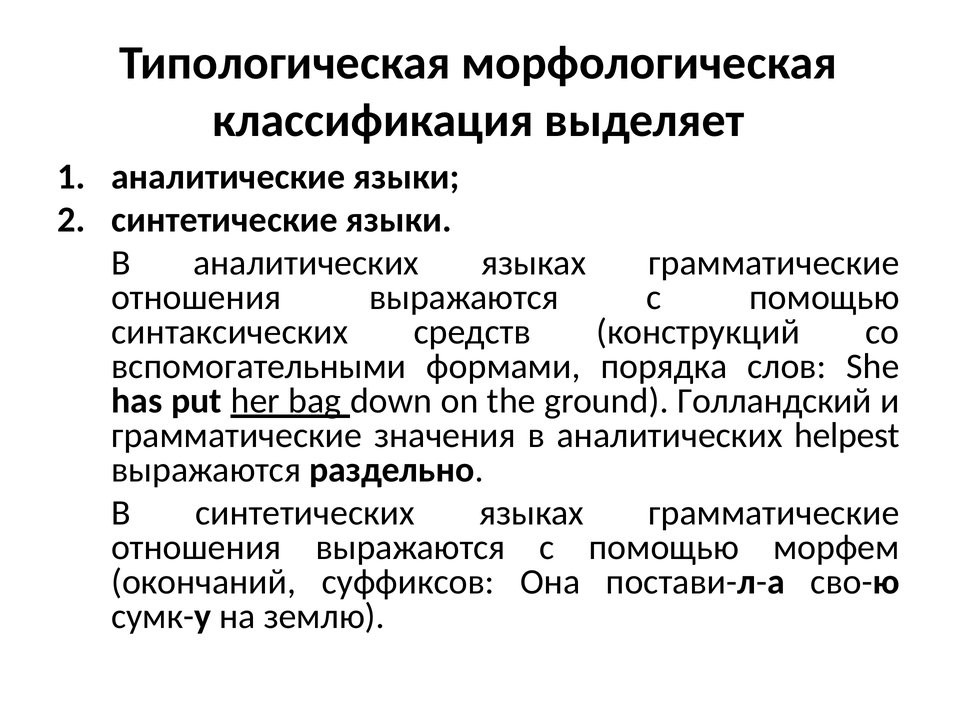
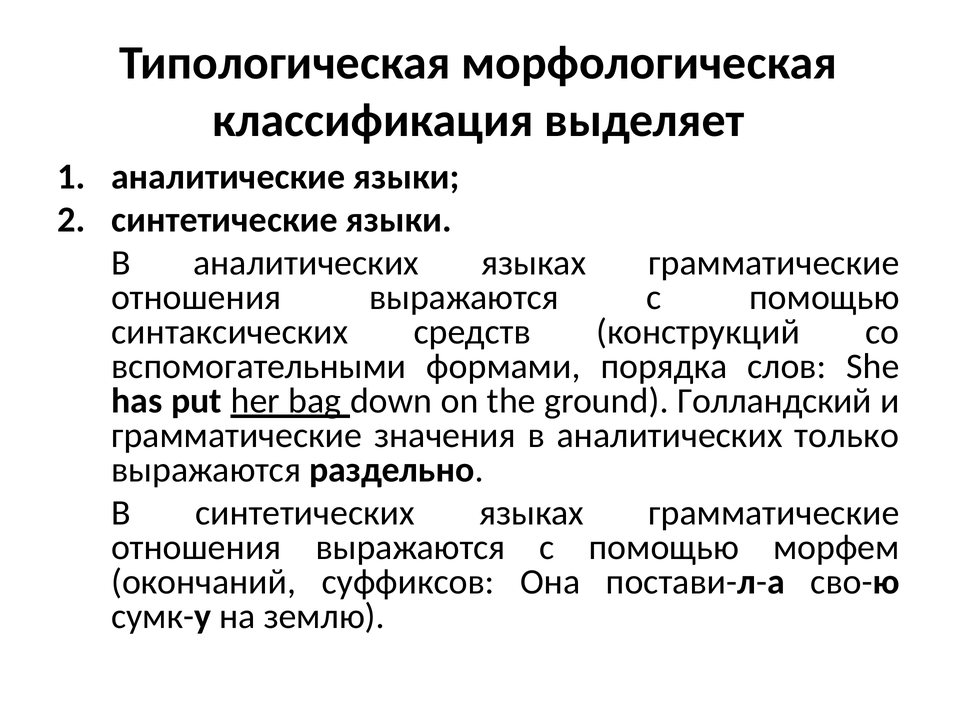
helpest: helpest -> только (847, 435)
